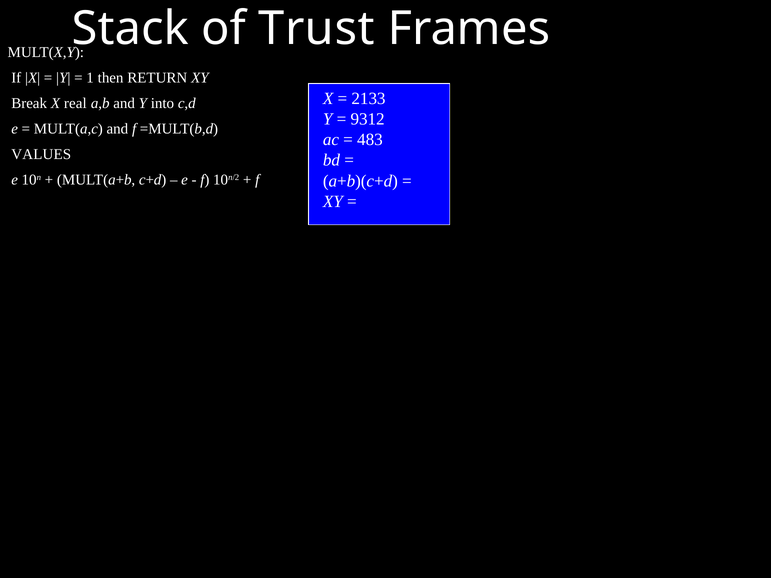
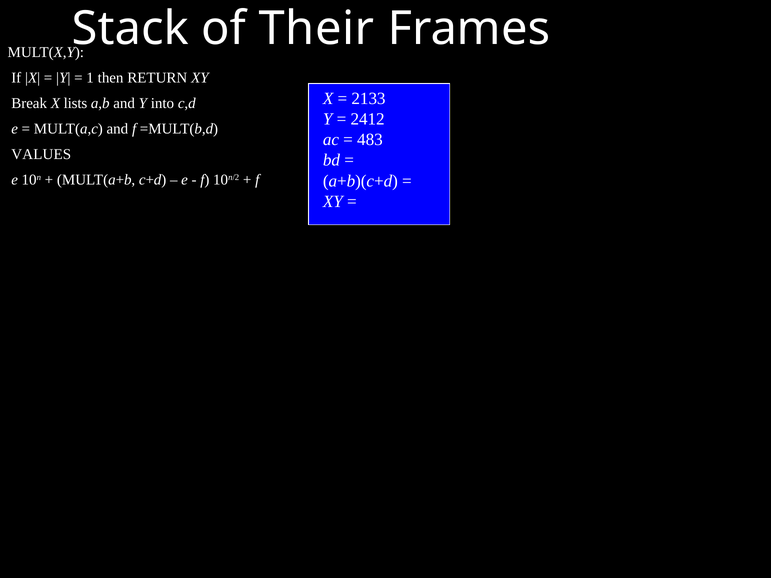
Trust: Trust -> Their (316, 29)
real: real -> lists (75, 103)
9312: 9312 -> 2412 (368, 119)
